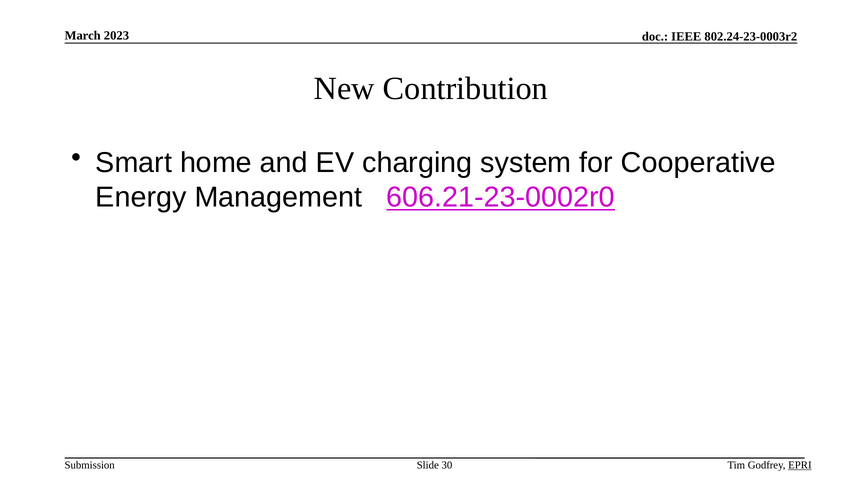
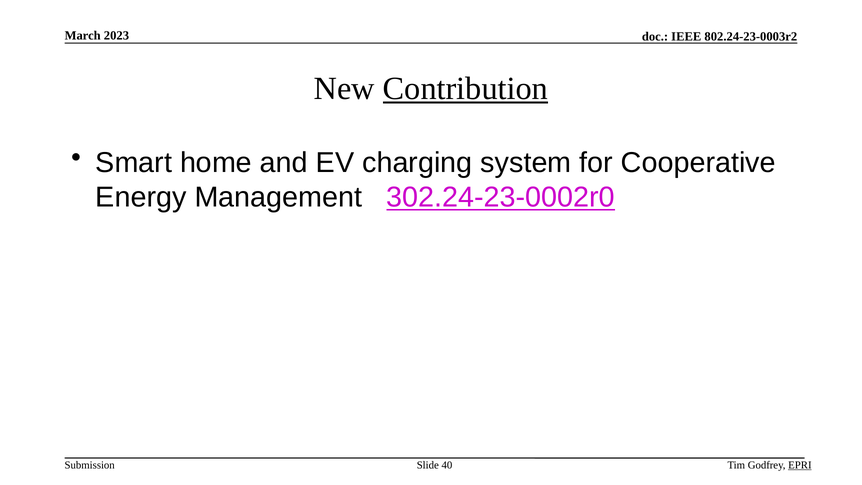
Contribution underline: none -> present (465, 88)
606.21-23-0002r0: 606.21-23-0002r0 -> 302.24-23-0002r0 (501, 197)
30: 30 -> 40 (447, 465)
